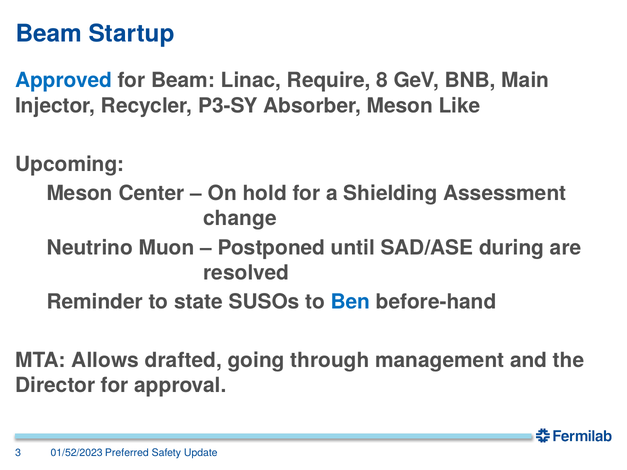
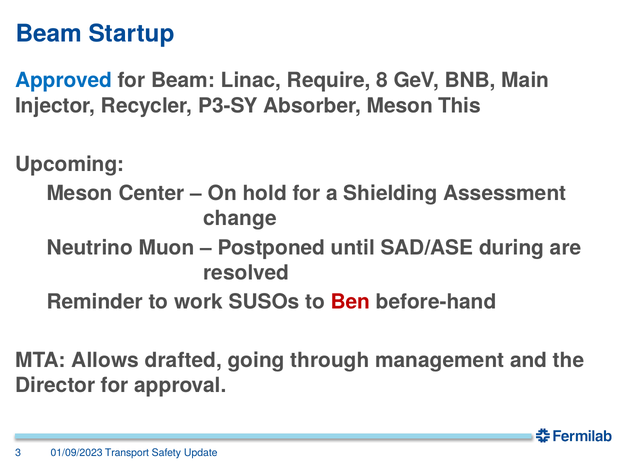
Like: Like -> This (459, 106)
state: state -> work (198, 302)
Ben colour: blue -> red (350, 302)
01/52/2023: 01/52/2023 -> 01/09/2023 (77, 453)
Preferred: Preferred -> Transport (127, 453)
